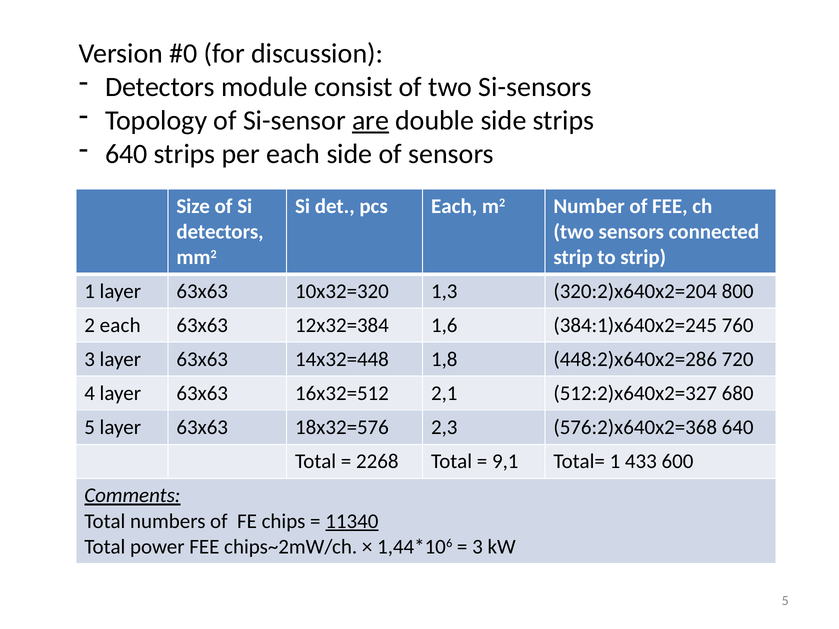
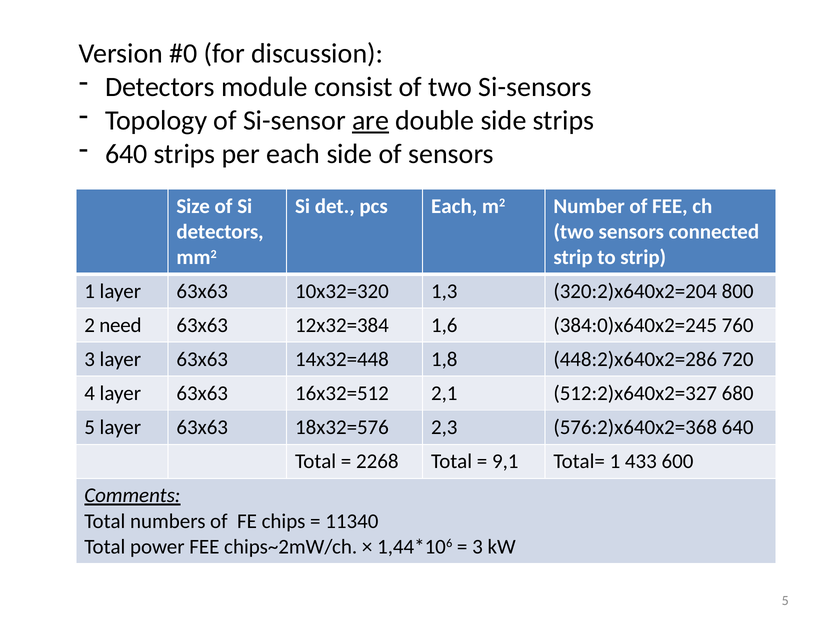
2 each: each -> need (120, 326)
384:1)x640x2=245: 384:1)x640x2=245 -> 384:0)x640x2=245 (635, 326)
11340 underline: present -> none (352, 521)
